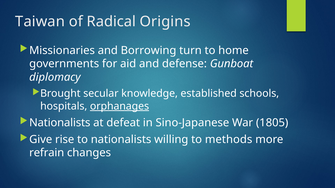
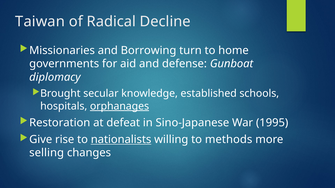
Origins: Origins -> Decline (165, 22)
Nationalists: Nationalists -> Restoration (60, 123)
1805: 1805 -> 1995 (272, 123)
nationalists underline: none -> present (121, 140)
refrain: refrain -> selling (47, 153)
